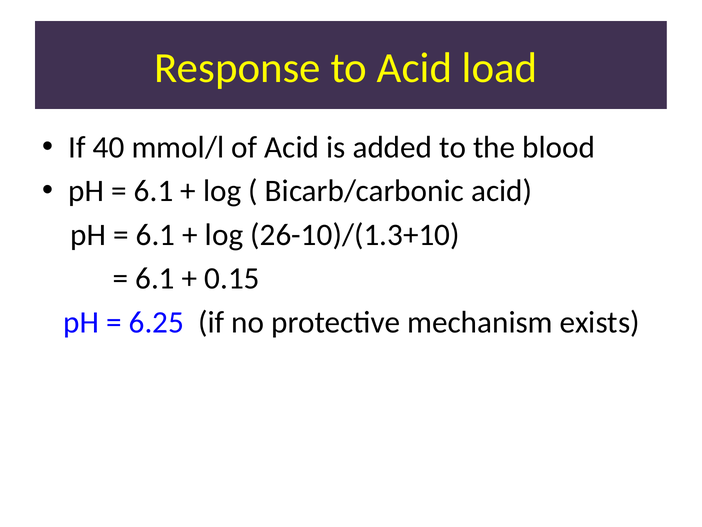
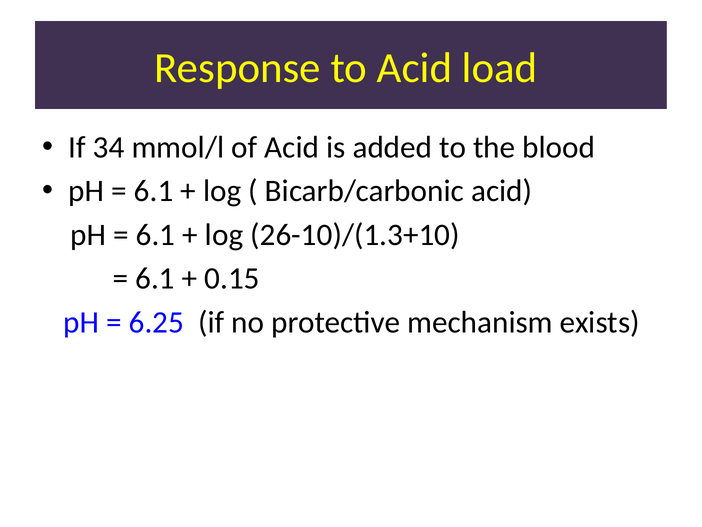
40: 40 -> 34 (109, 147)
